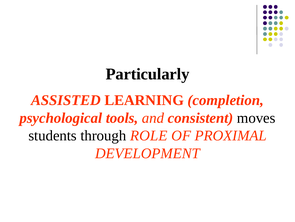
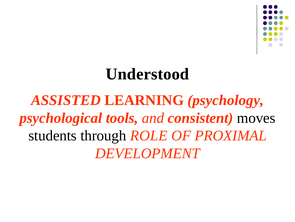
Particularly: Particularly -> Understood (147, 74)
completion: completion -> psychology (226, 100)
